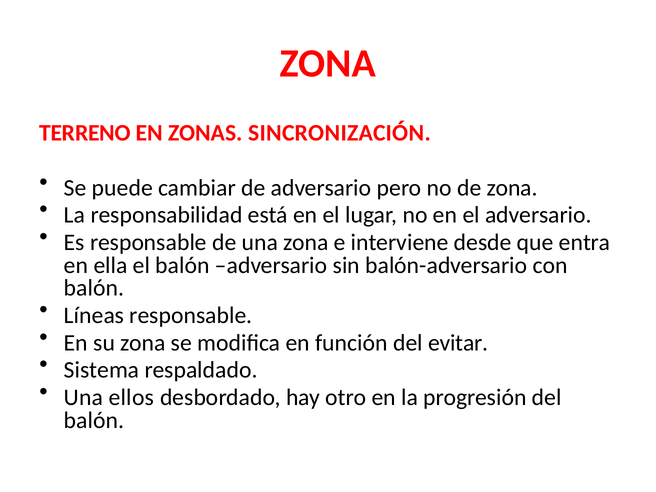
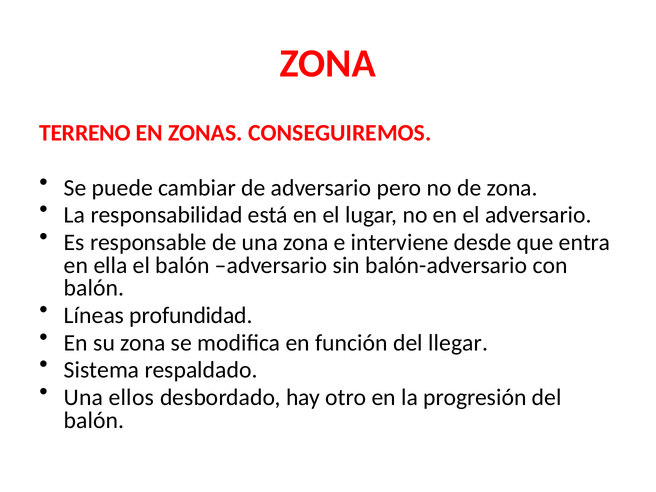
SINCRONIZACIÓN: SINCRONIZACIÓN -> CONSEGUIREMOS (340, 133)
Líneas responsable: responsable -> profundidad (191, 315)
evitar: evitar -> llegar (458, 343)
